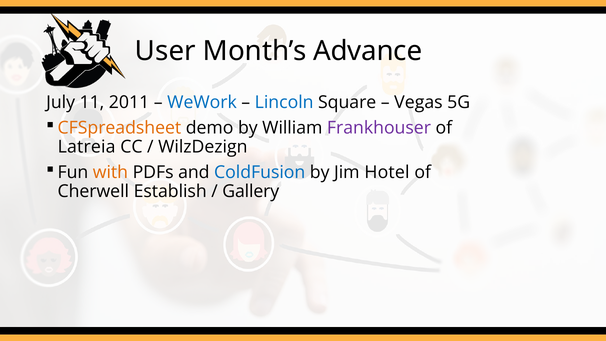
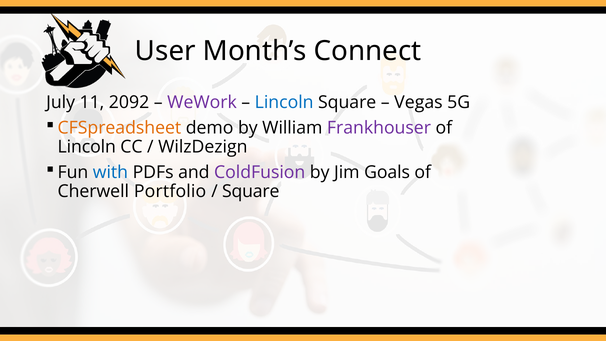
Advance: Advance -> Connect (368, 51)
2011: 2011 -> 2092 (129, 102)
WeWork colour: blue -> purple (202, 102)
Latreia: Latreia -> Lincoln (87, 147)
with colour: orange -> blue (110, 172)
ColdFusion colour: blue -> purple (260, 172)
Hotel: Hotel -> Goals (387, 172)
Establish: Establish -> Portfolio (170, 191)
Gallery: Gallery -> Square (251, 191)
